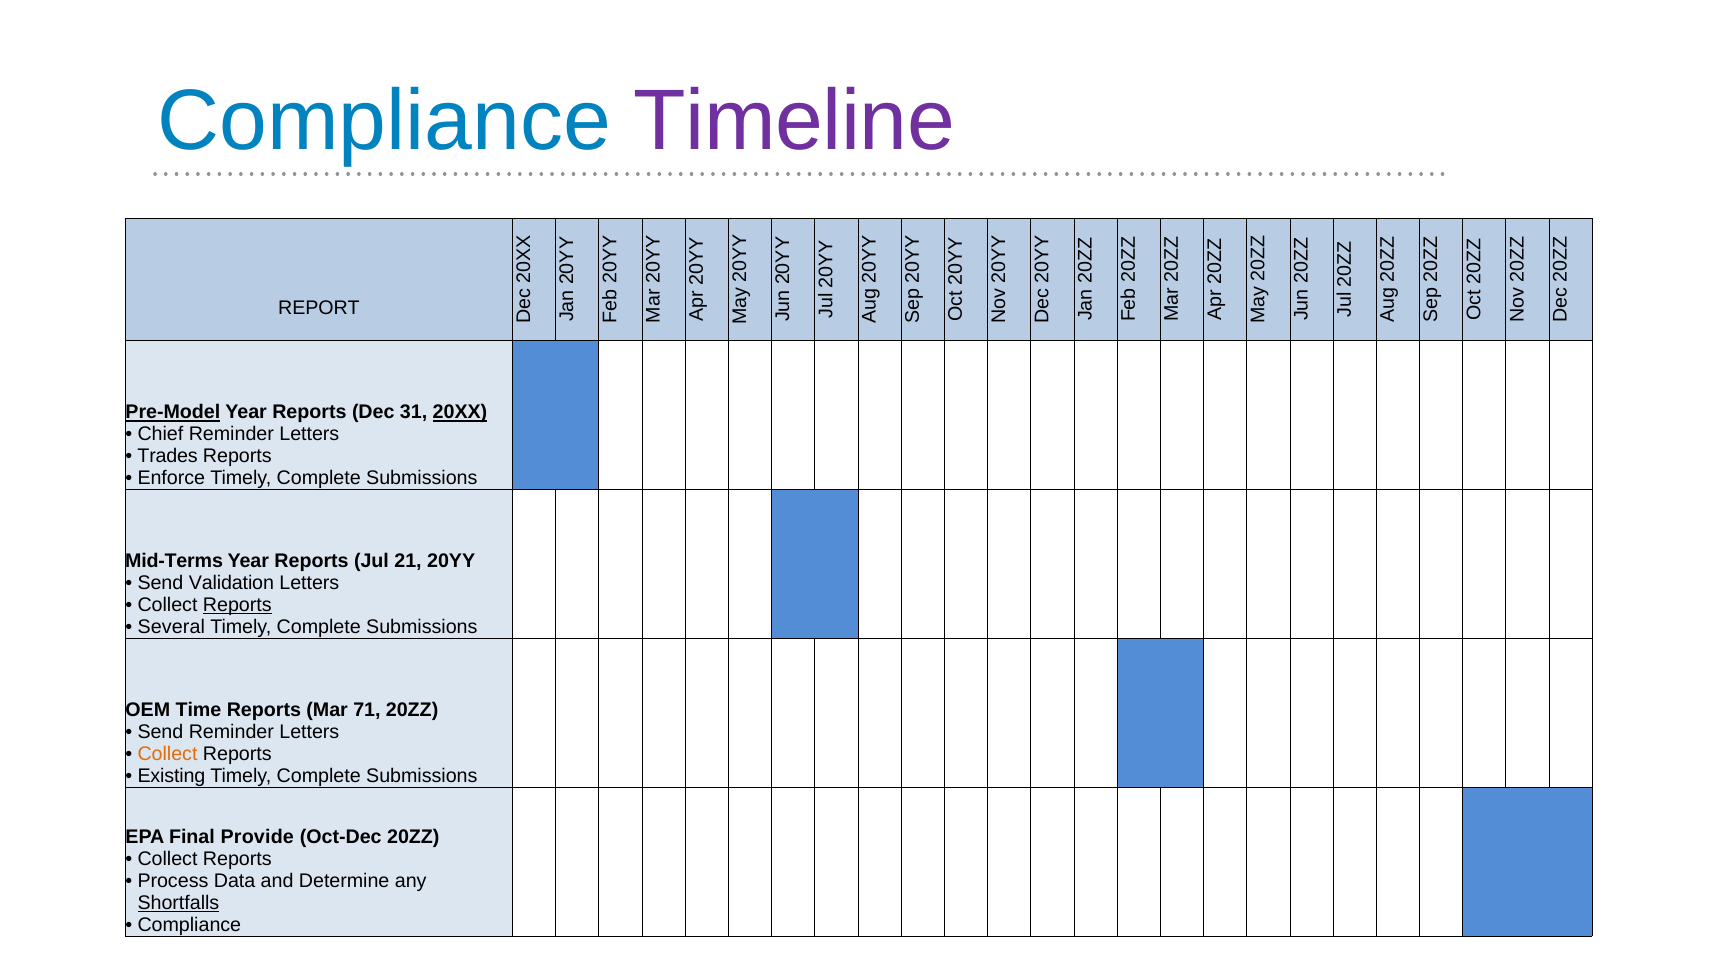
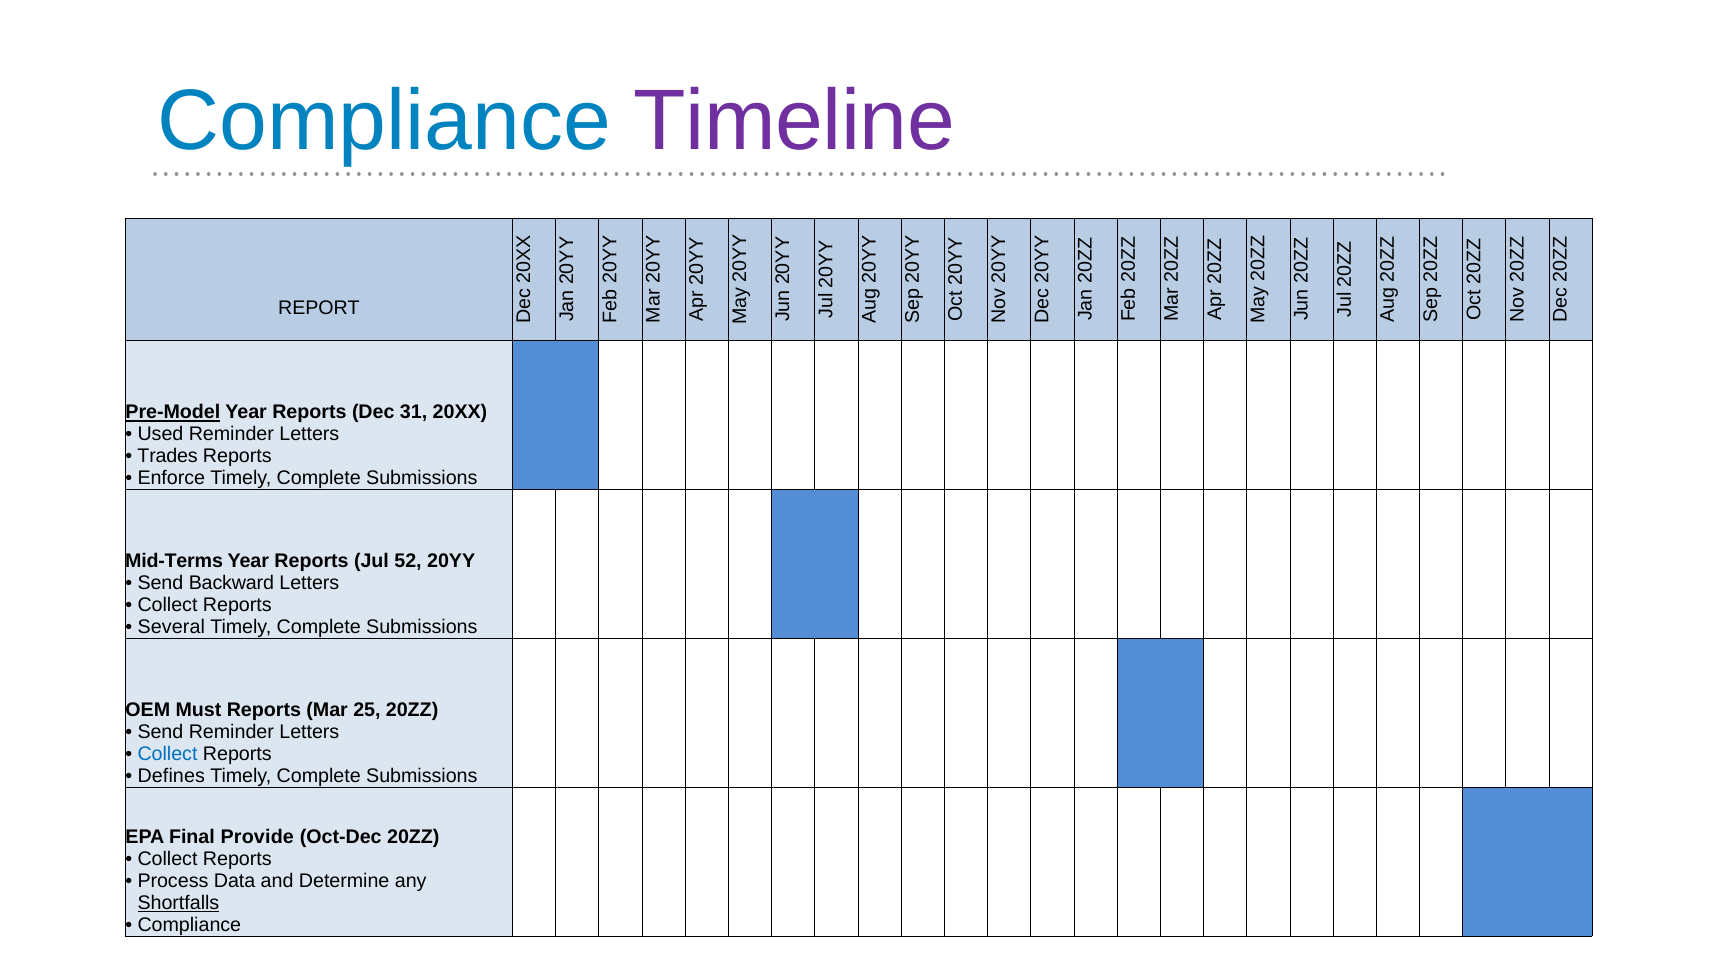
20XX underline: present -> none (460, 413)
Chief: Chief -> Used (160, 435)
21: 21 -> 52 (408, 562)
Validation: Validation -> Backward (231, 584)
Reports underline: present -> none (237, 606)
Time: Time -> Must (198, 711)
71: 71 -> 25 (367, 711)
Collect colour: orange -> blue (168, 755)
Existing: Existing -> Defines (171, 777)
